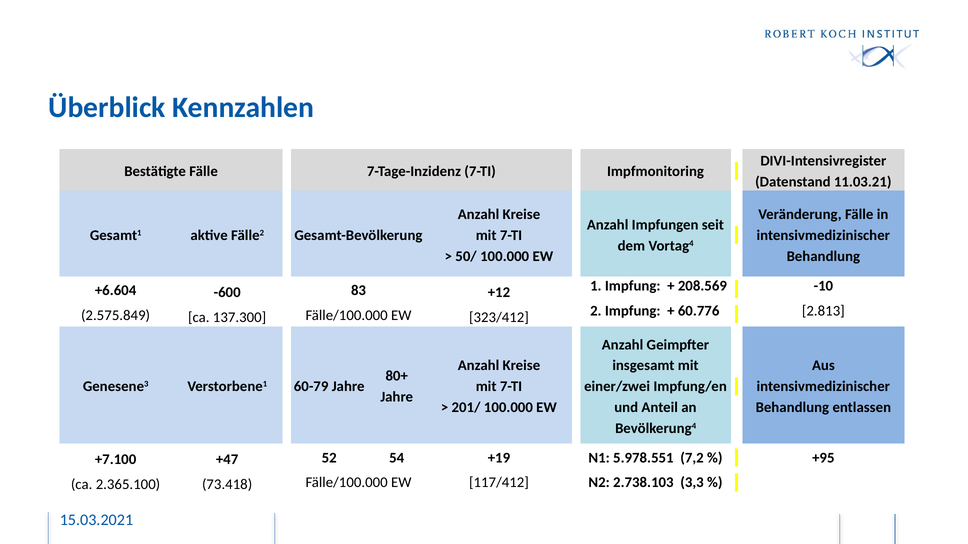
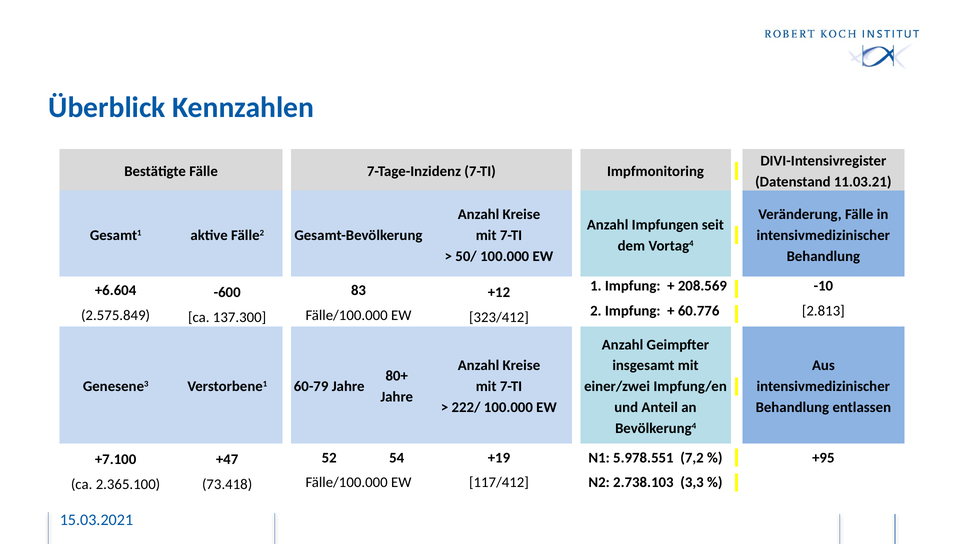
201/: 201/ -> 222/ (466, 408)
